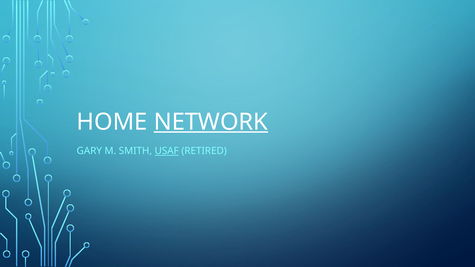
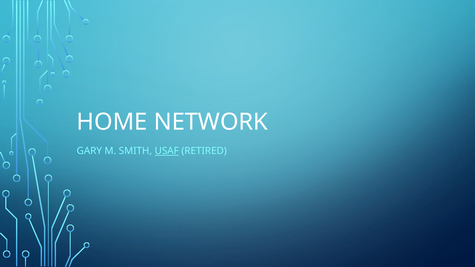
NETWORK underline: present -> none (211, 122)
